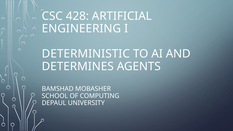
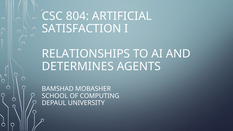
428: 428 -> 804 (77, 16)
ENGINEERING: ENGINEERING -> SATISFACTION (82, 29)
DETERMINISTIC: DETERMINISTIC -> RELATIONSHIPS (86, 54)
